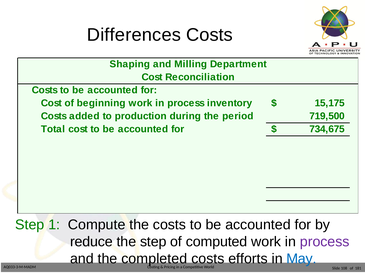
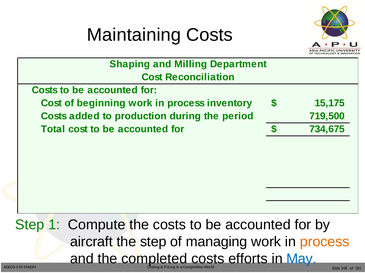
Differences: Differences -> Maintaining (134, 35)
reduce: reduce -> aircraft (91, 242)
computed: computed -> managing (217, 242)
process colour: purple -> orange (325, 242)
